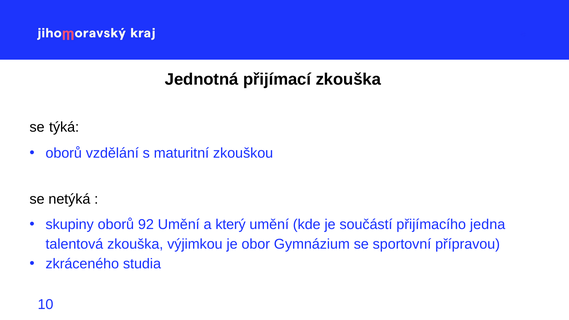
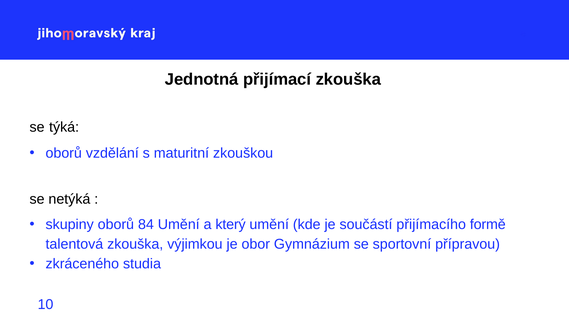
92: 92 -> 84 (146, 225)
jedna: jedna -> formě (488, 225)
